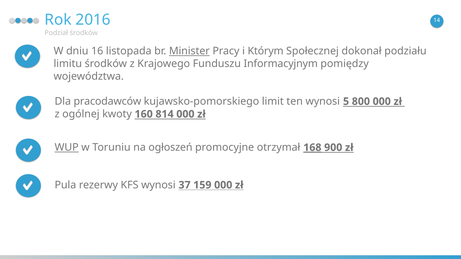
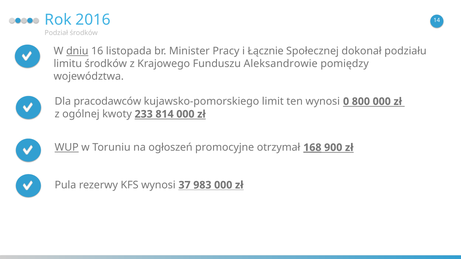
dniu underline: none -> present (77, 51)
Minister underline: present -> none (189, 51)
Którym: Którym -> Łącznie (266, 51)
Informacyjnym: Informacyjnym -> Aleksandrowie (281, 64)
5: 5 -> 0 (346, 102)
160: 160 -> 233 (144, 114)
159: 159 -> 983 (202, 185)
